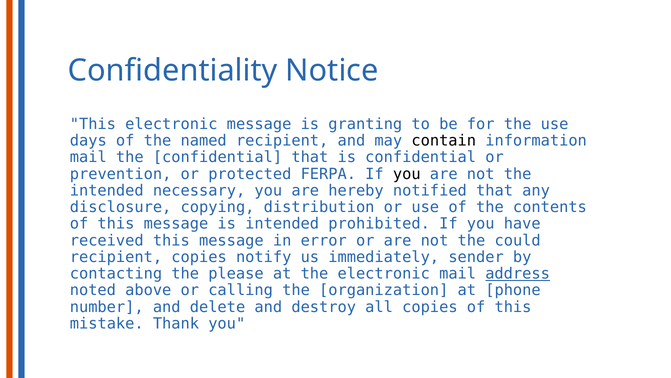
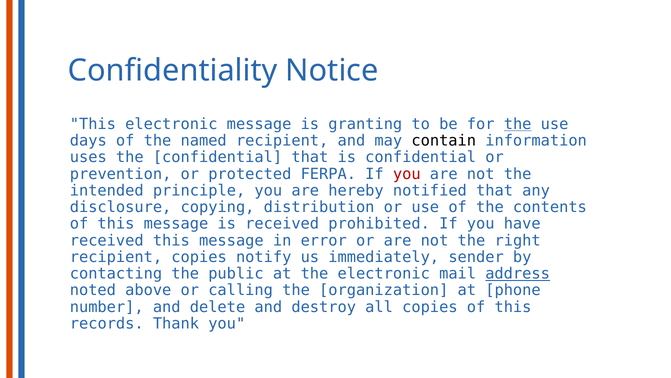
the underline: none -> present (518, 124)
mail: mail -> uses (88, 157)
you colour: black -> red (407, 174)
necessary: necessary -> principle (199, 190)
is intended: intended -> received (282, 224)
could: could -> right (518, 240)
please: please -> public (236, 273)
mistake: mistake -> records (107, 323)
